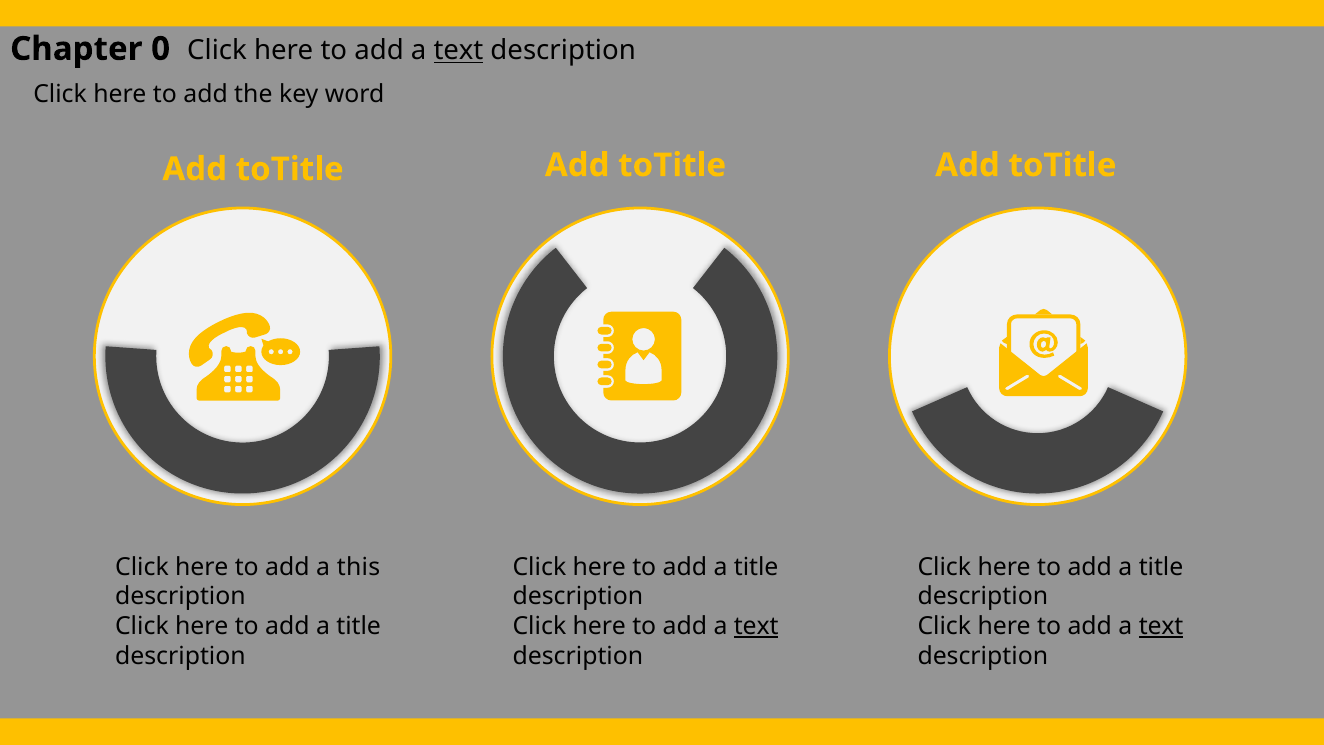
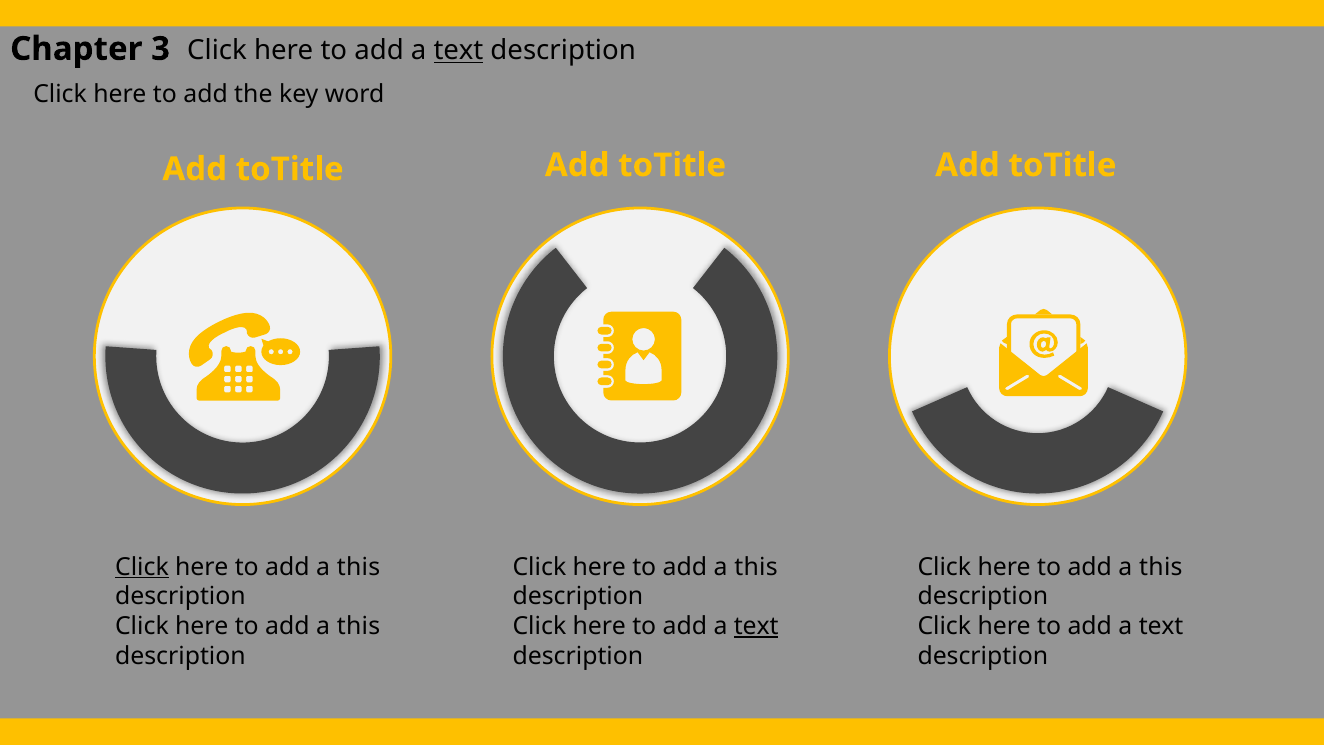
0: 0 -> 3 (161, 49)
Click underline: none -> present (142, 567)
title: title -> this (756, 567)
title: title -> this (1161, 567)
title: title -> this (359, 626)
text underline: present -> none (1161, 626)
